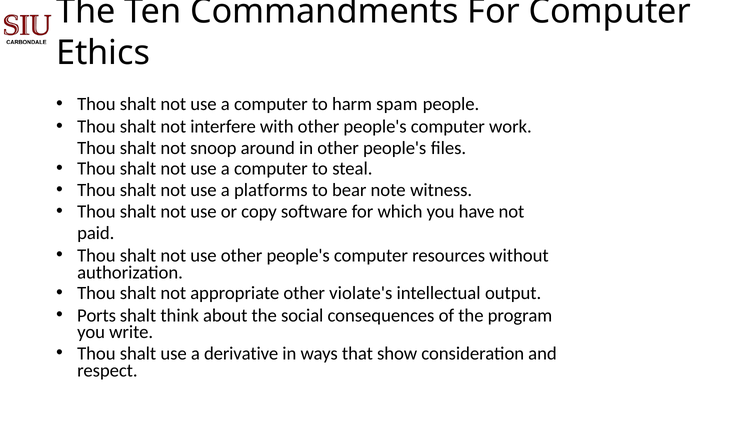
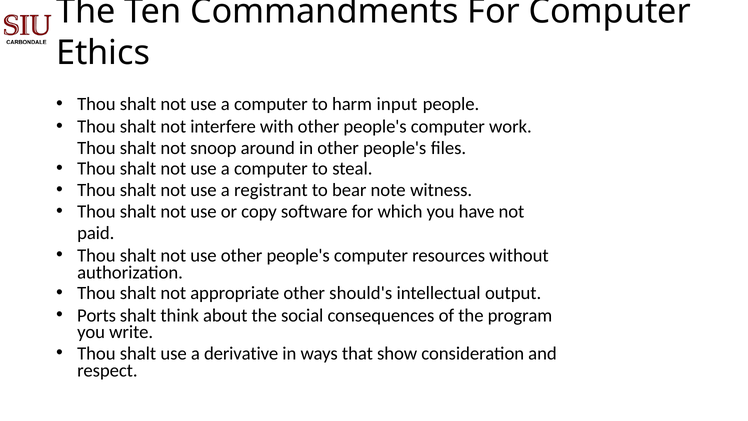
spam: spam -> input (397, 104)
platforms: platforms -> registrant (271, 190)
violate's: violate's -> should's (361, 293)
